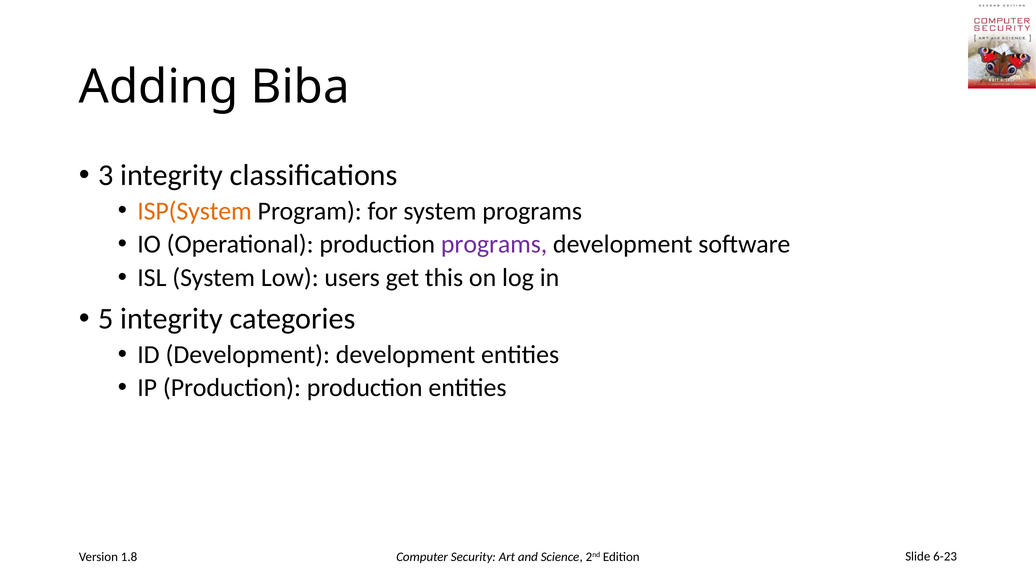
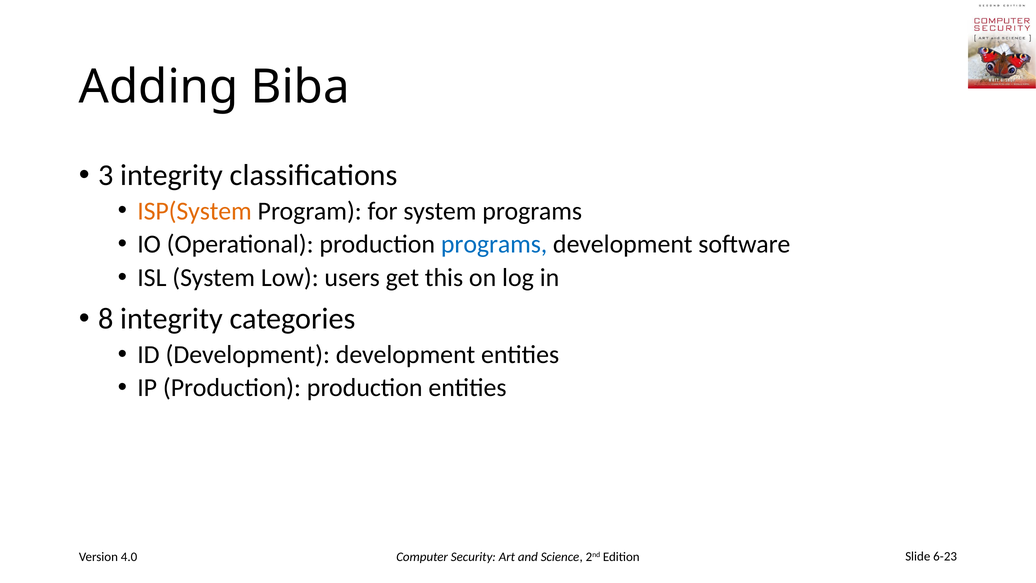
programs colour: purple -> blue (494, 244)
5: 5 -> 8 (106, 319)
1.8: 1.8 -> 4.0 (129, 557)
